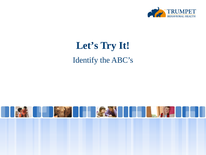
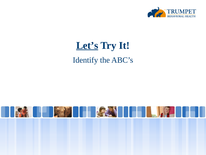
Let’s underline: none -> present (87, 45)
